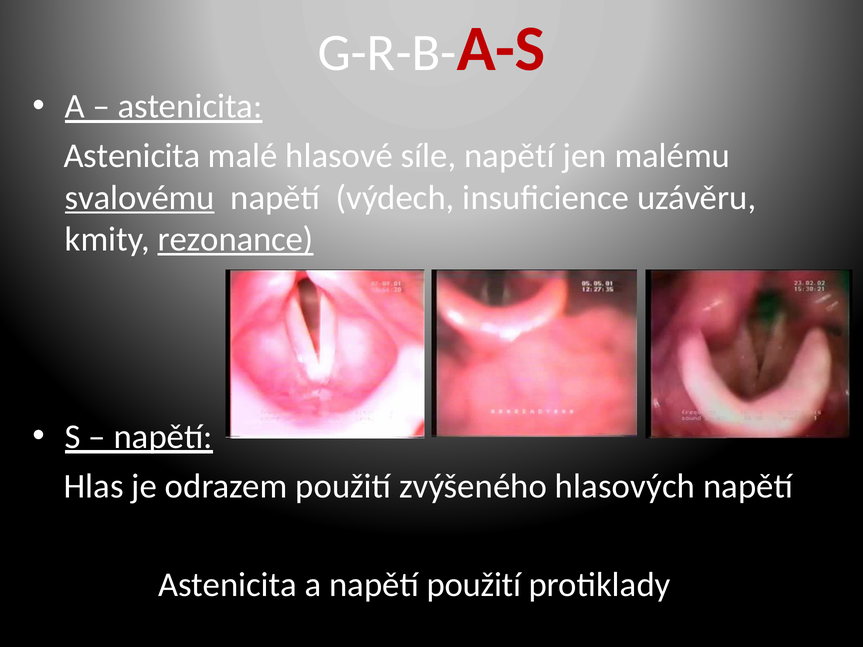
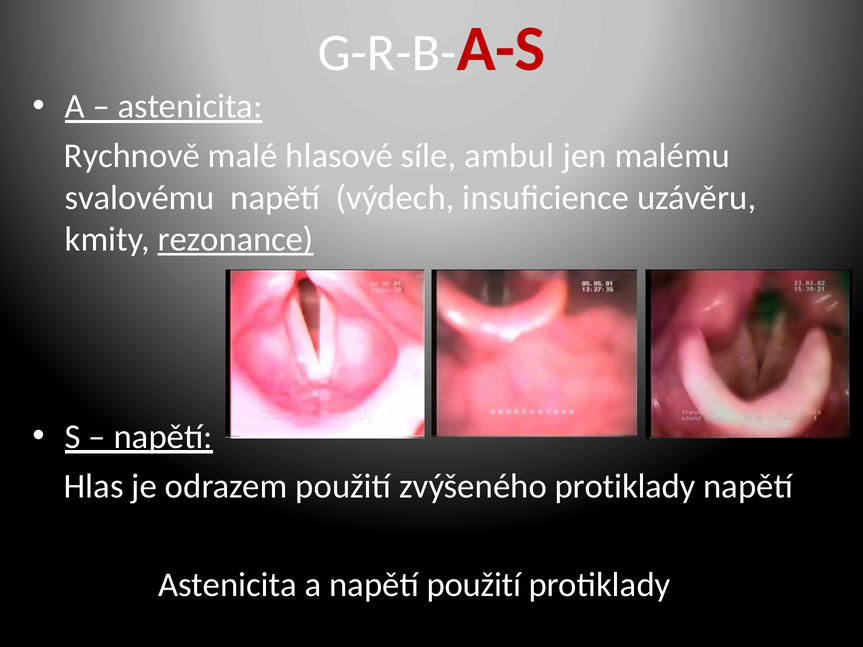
Astenicita: Astenicita -> Rychnově (132, 156)
síle napětí: napětí -> ambul (509, 156)
svalovému underline: present -> none (140, 198)
zvýšeného hlasových: hlasových -> protiklady (625, 486)
